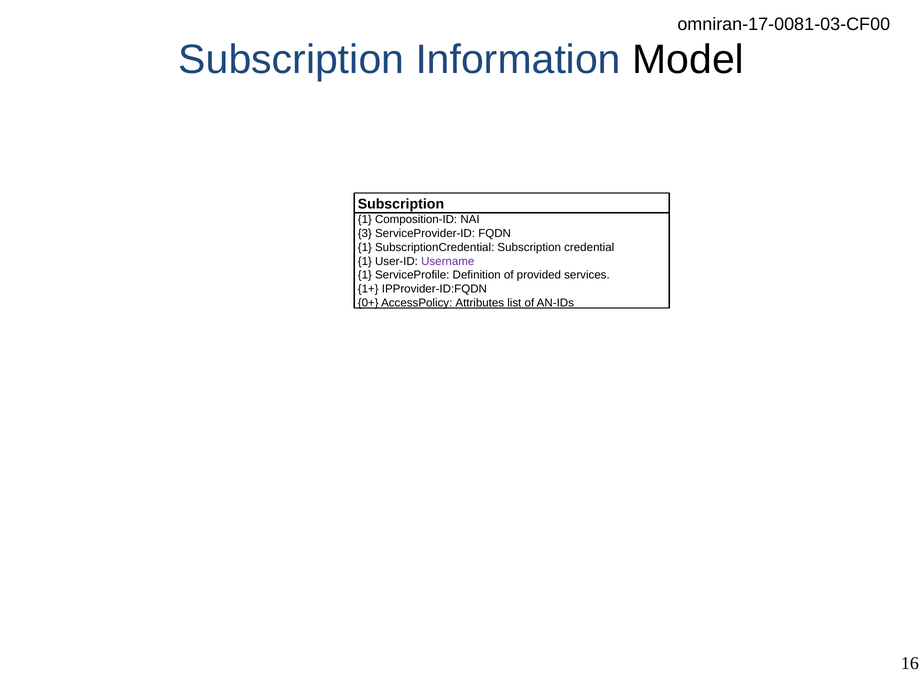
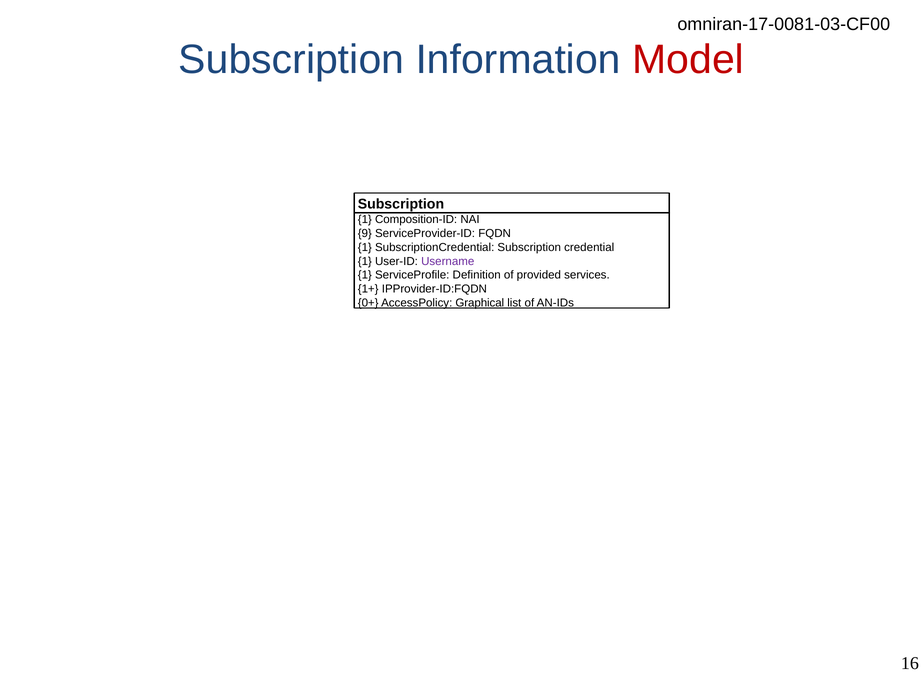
Model colour: black -> red (688, 60)
3: 3 -> 9 (365, 233)
Attributes: Attributes -> Graphical (480, 303)
